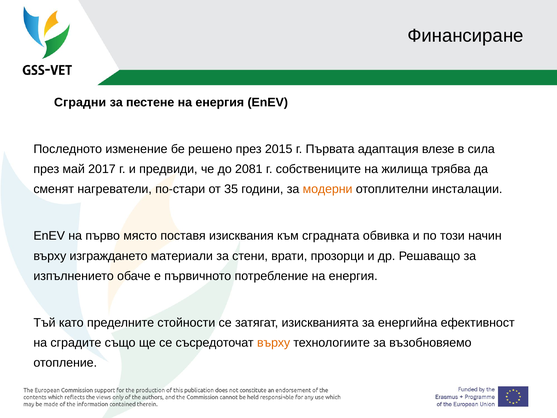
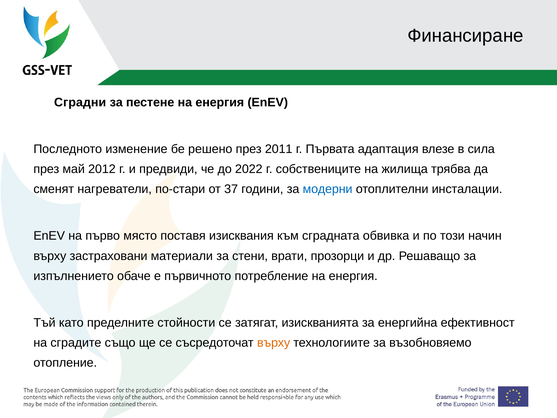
2015: 2015 -> 2011 (279, 149)
2017: 2017 -> 2012 (102, 169)
2081: 2081 -> 2022 (249, 169)
35: 35 -> 37 (231, 189)
модерни colour: orange -> blue (328, 189)
изграждането: изграждането -> застраховани (109, 256)
